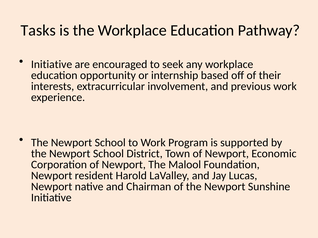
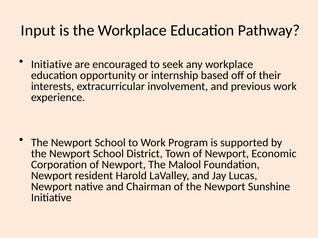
Tasks: Tasks -> Input (38, 31)
